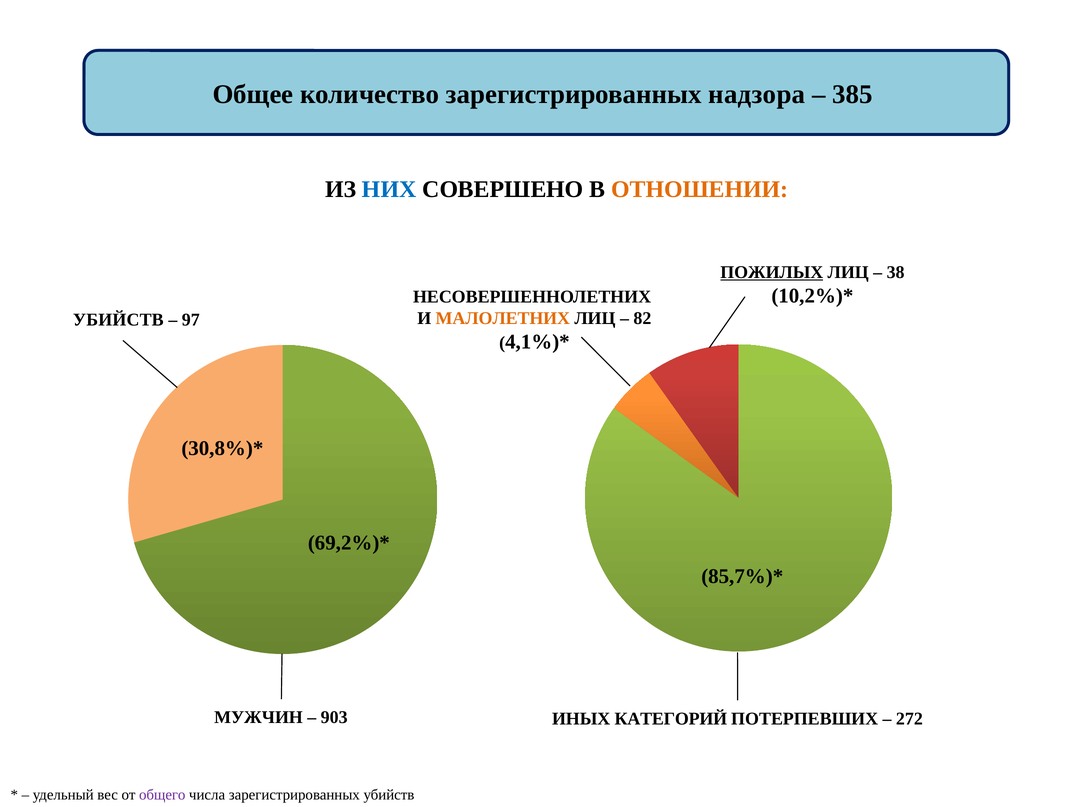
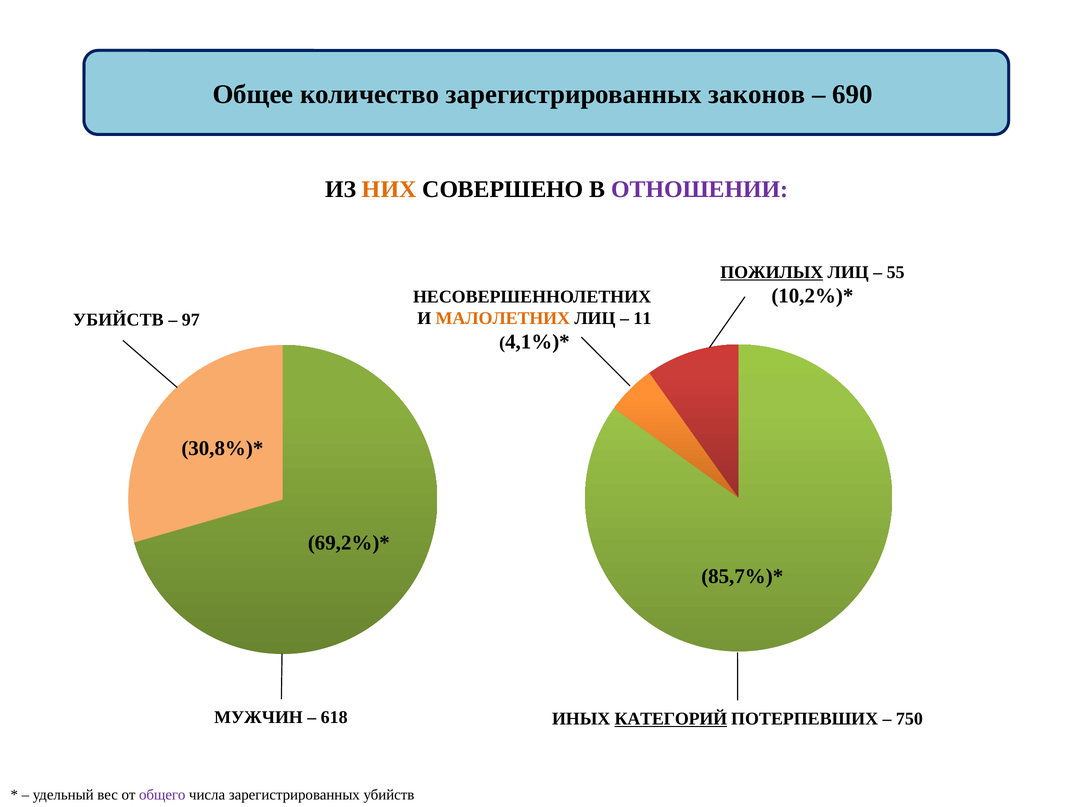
надзора: надзора -> законов (757, 94)
385: 385 -> 690 (853, 94)
НИХ colour: blue -> orange (389, 189)
ОТНОШЕНИИ colour: orange -> purple (700, 189)
38: 38 -> 55 (896, 272)
82: 82 -> 11 (642, 318)
903: 903 -> 618 (334, 718)
КАТЕГОРИЙ underline: none -> present (671, 719)
272: 272 -> 750 (909, 719)
